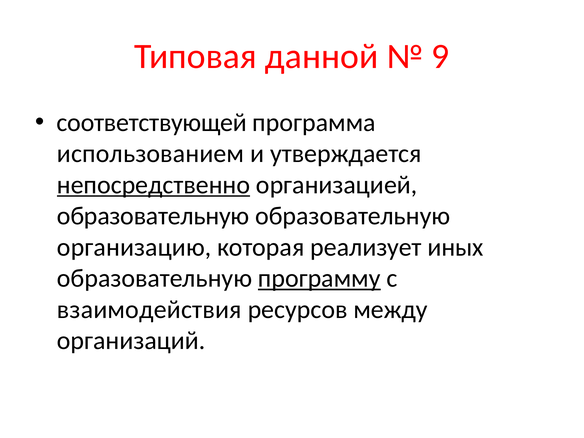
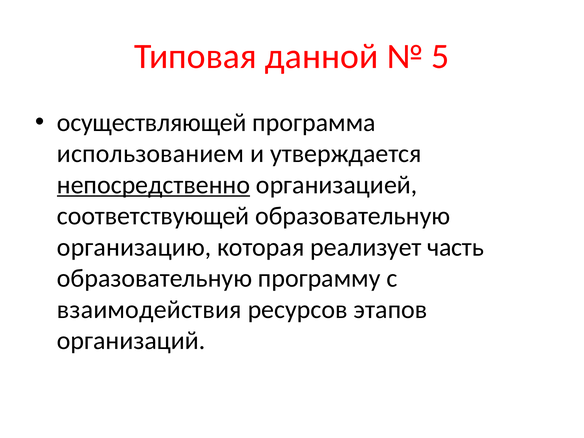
9: 9 -> 5 (440, 57)
соответствующей: соответствующей -> осуществляющей (152, 123)
образовательную: образовательную -> соответствующей (153, 216)
иных: иных -> часть (456, 247)
программу underline: present -> none (319, 278)
между: между -> этапов (390, 309)
